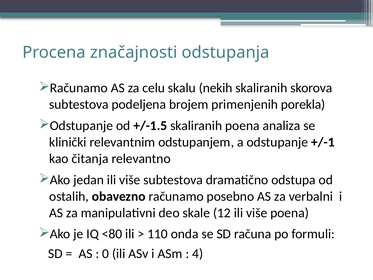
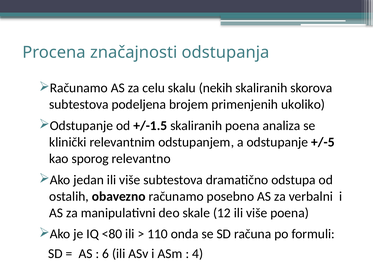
porekla: porekla -> ukoliko (303, 104)
+/-1: +/-1 -> +/-5 (323, 142)
čitanja: čitanja -> sporog (90, 159)
0: 0 -> 6 (106, 253)
